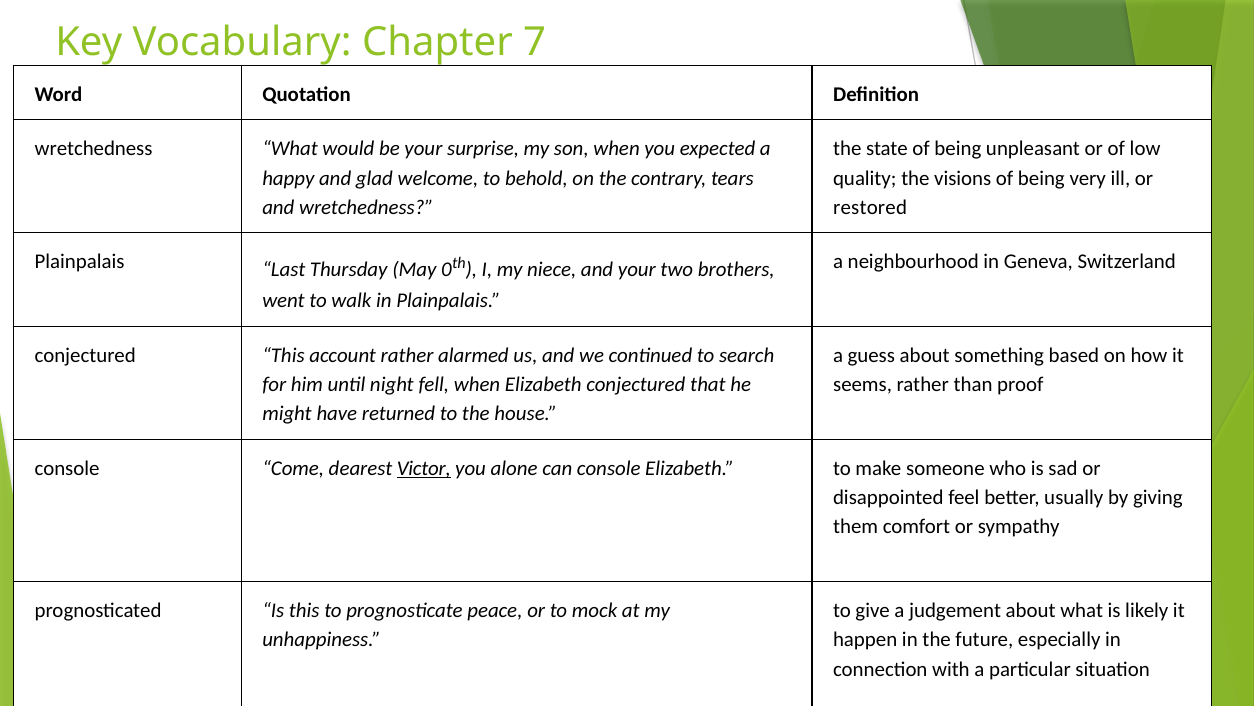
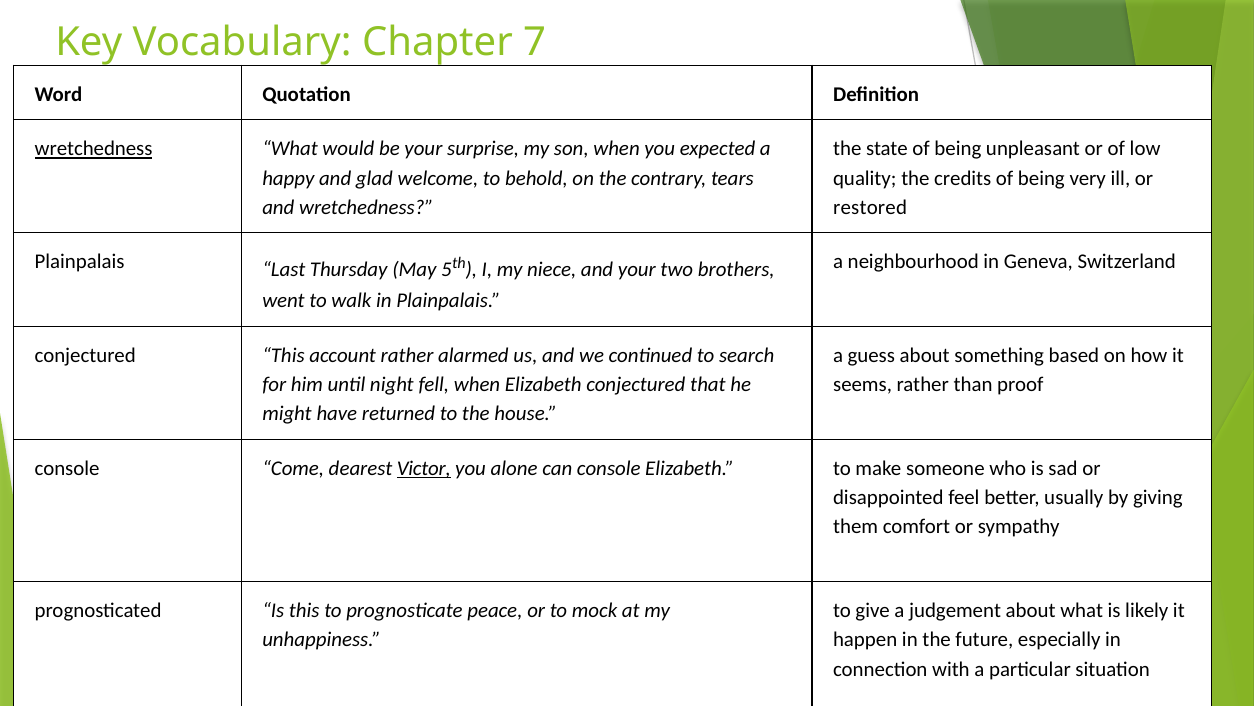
wretchedness underline: none -> present (94, 149)
visions: visions -> credits (963, 178)
0: 0 -> 5 (446, 270)
